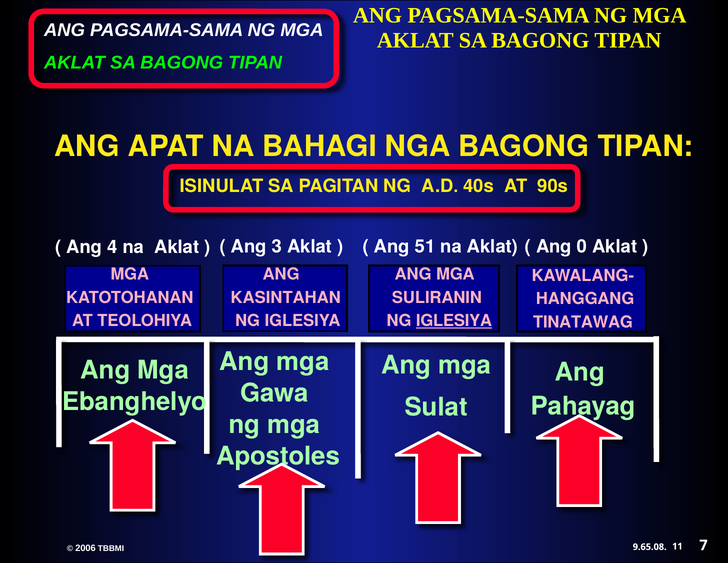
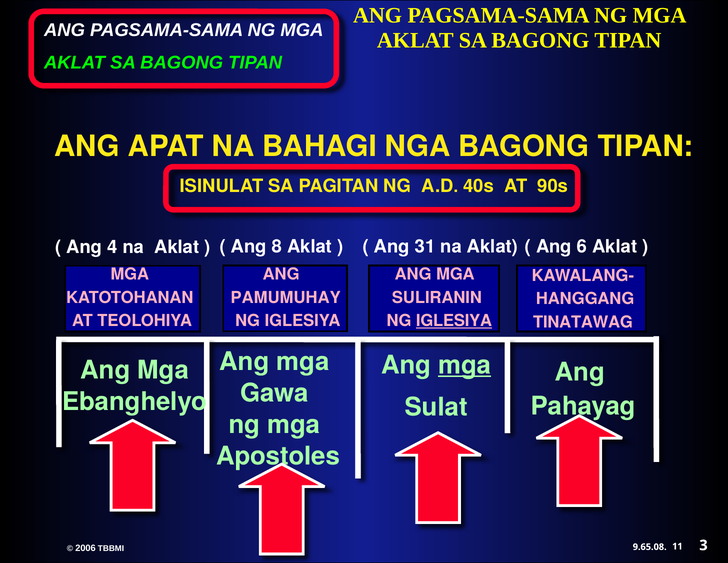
3: 3 -> 8 (277, 246)
51: 51 -> 31 (425, 246)
0: 0 -> 6 (582, 246)
KASINTAHAN: KASINTAHAN -> PAMUMUHAY (286, 297)
mga underline: none -> present (465, 365)
7: 7 -> 3 (703, 545)
